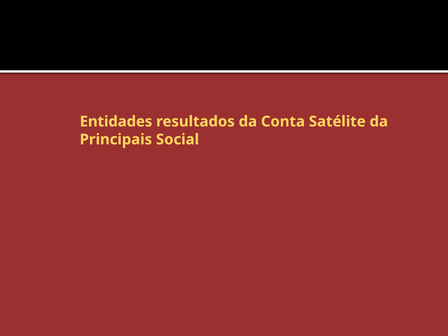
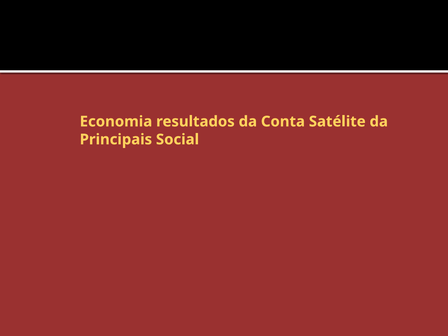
Entidades: Entidades -> Economia (116, 122)
